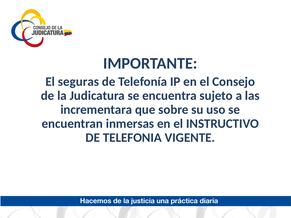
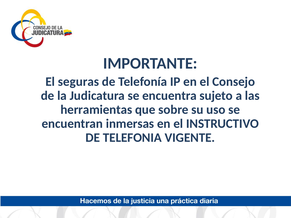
incrementara: incrementara -> herramientas (96, 110)
